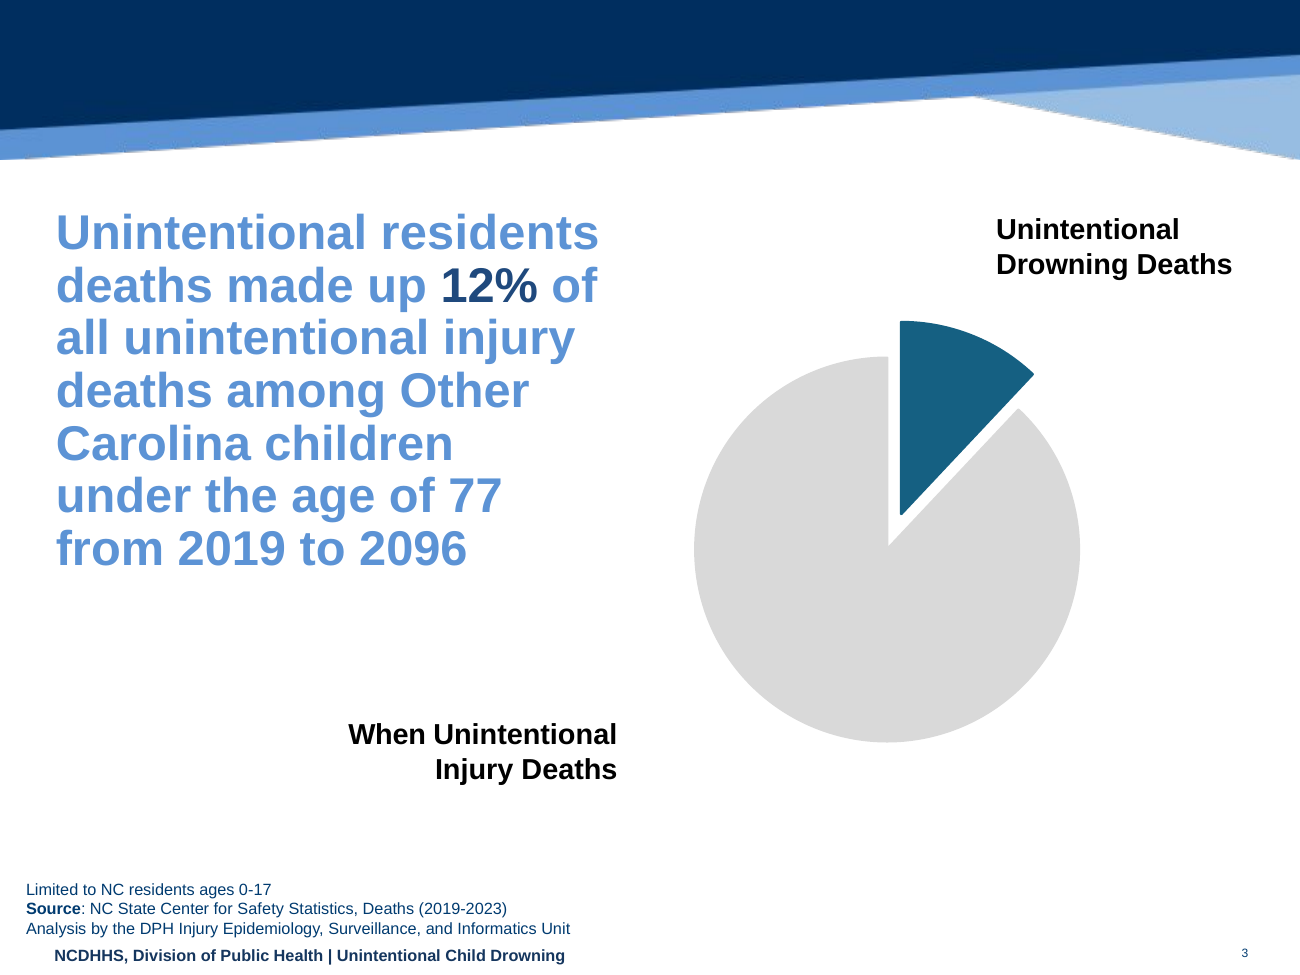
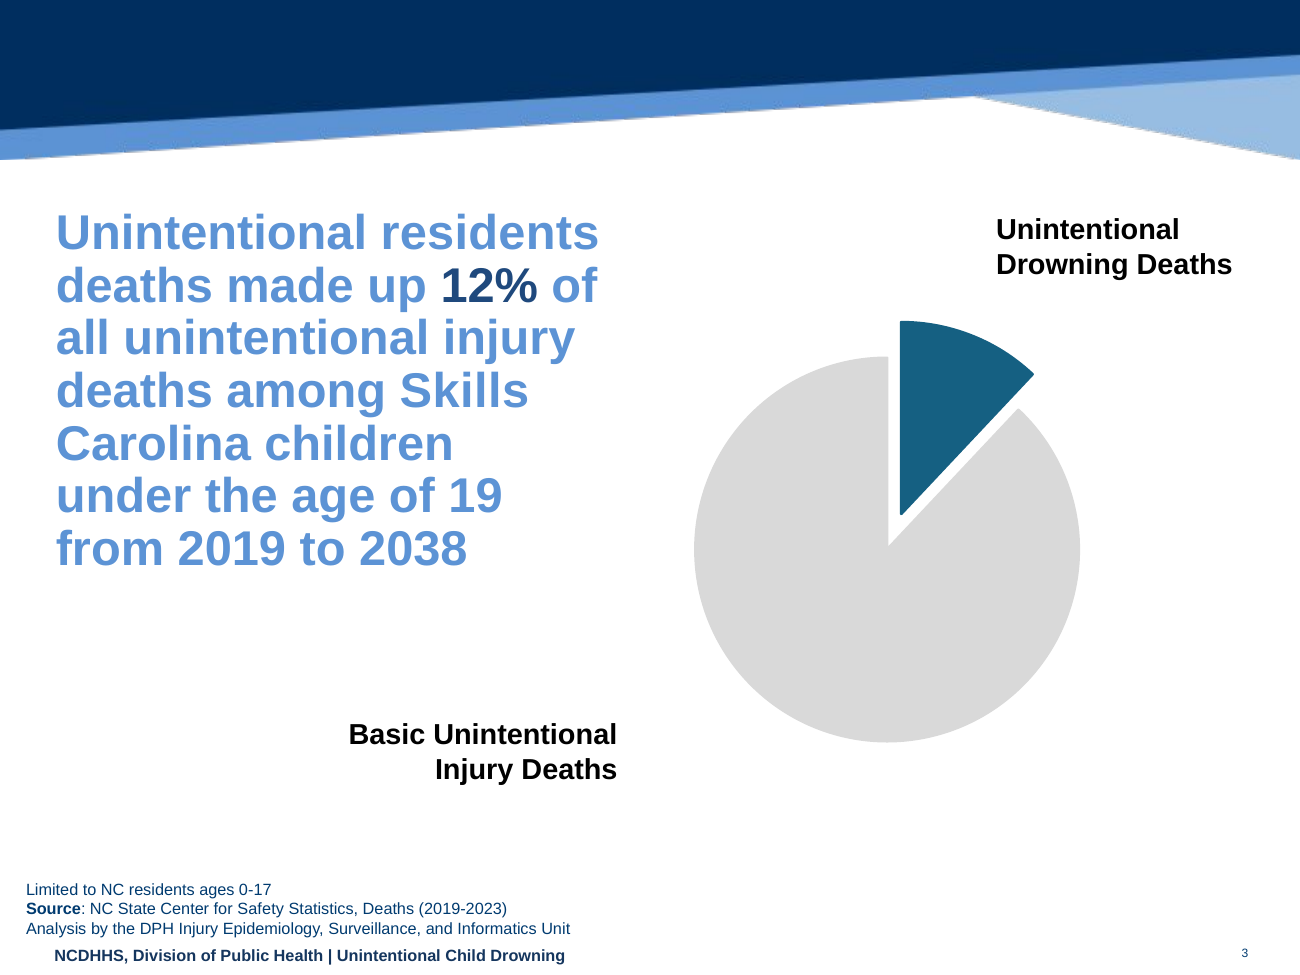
Other: Other -> Skills (464, 391)
77: 77 -> 19 (476, 497)
2096: 2096 -> 2038 (413, 550)
When: When -> Basic (387, 735)
